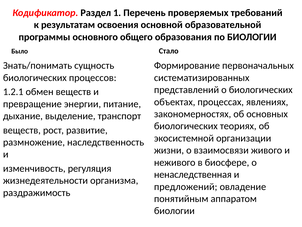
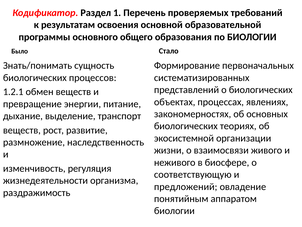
ненаследственная: ненаследственная -> соответствующую (193, 174)
